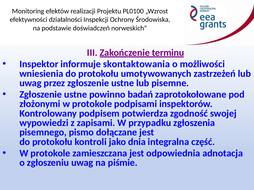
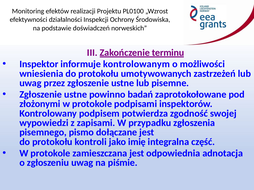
skontaktowania: skontaktowania -> kontrolowanym (136, 64)
dnia: dnia -> imię (137, 142)
